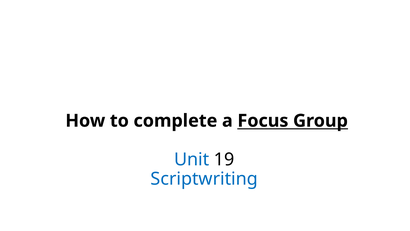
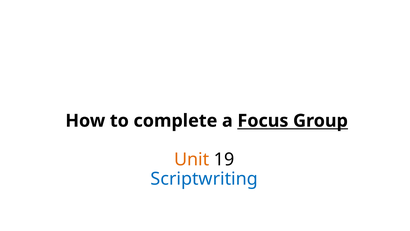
Unit colour: blue -> orange (192, 159)
